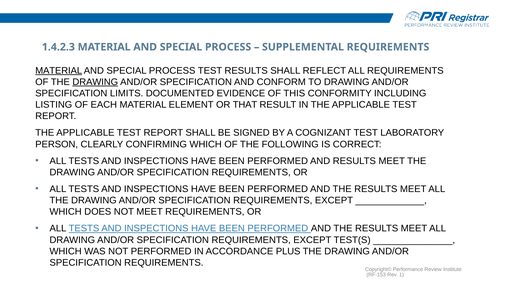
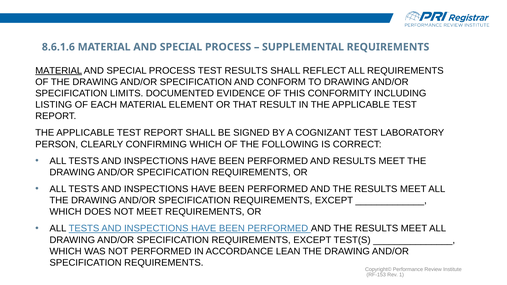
1.4.2.3: 1.4.2.3 -> 8.6.1.6 (58, 47)
DRAWING underline: present -> none (95, 82)
PLUS: PLUS -> LEAN (288, 251)
